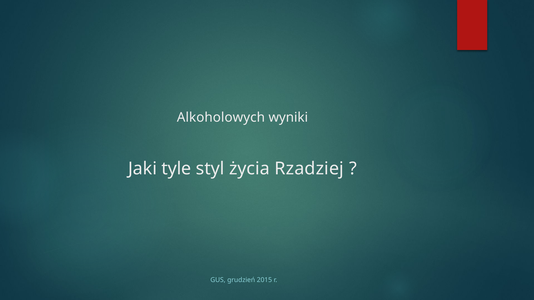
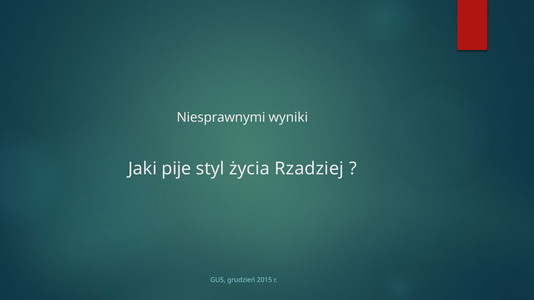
Alkoholowych: Alkoholowych -> Niesprawnymi (221, 118)
tyle: tyle -> pije (176, 169)
